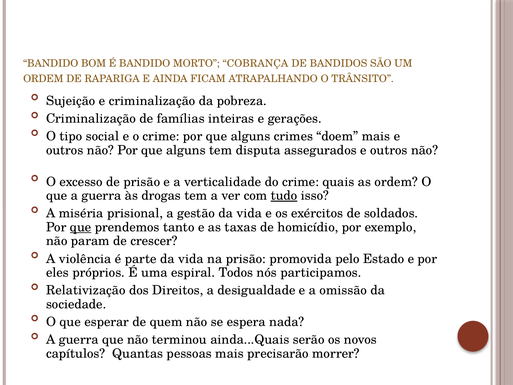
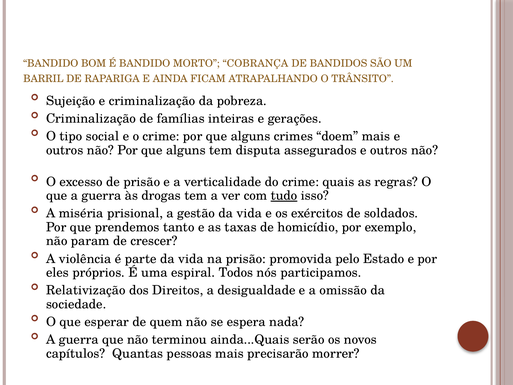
ORDEM: ORDEM -> BARRIL (43, 79)
as ordem: ordem -> regras (396, 182)
que underline: present -> none (81, 227)
